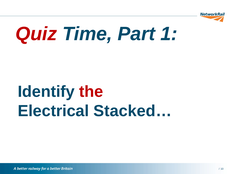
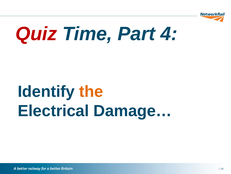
1: 1 -> 4 (169, 34)
the colour: red -> orange (91, 91)
Stacked…: Stacked… -> Damage… (133, 110)
